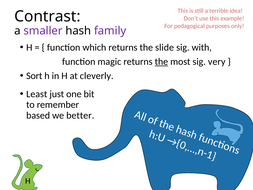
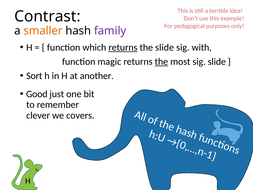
smaller colour: purple -> orange (43, 31)
returns underline: none -> present (123, 47)
sig very: very -> slide (217, 62)
cleverly: cleverly -> another (97, 76)
Least: Least -> Good (37, 94)
based: based -> clever (38, 115)
better: better -> covers (80, 115)
